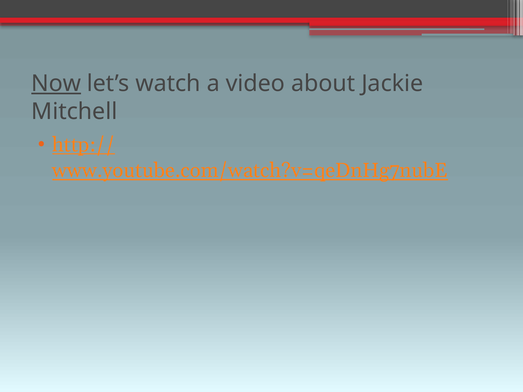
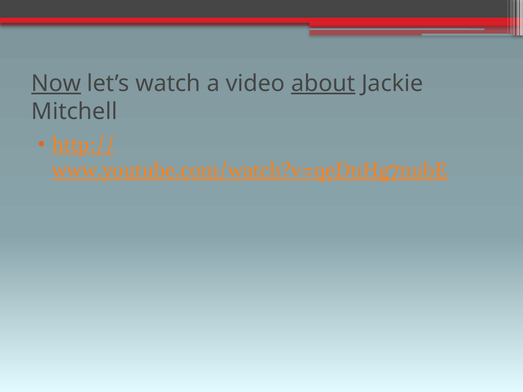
about underline: none -> present (323, 84)
